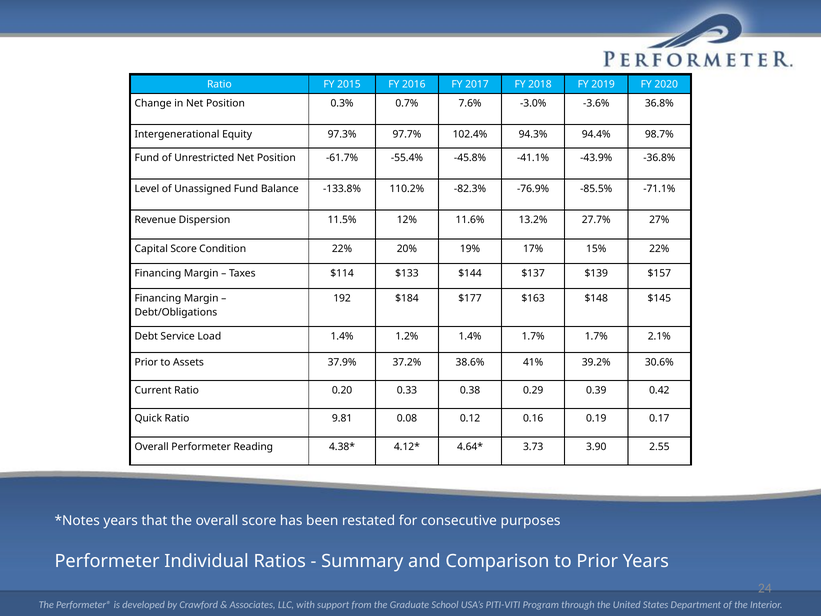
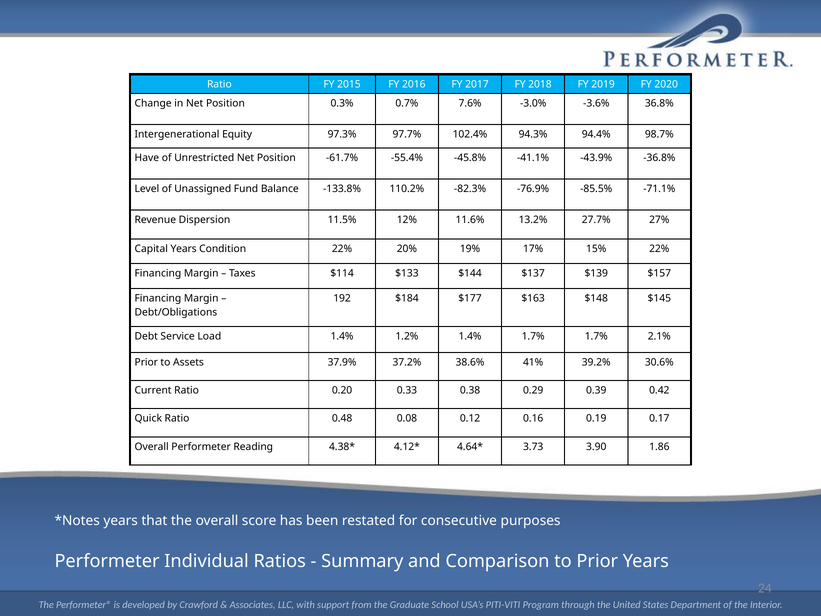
Fund: Fund -> Have (147, 158)
Capital Score: Score -> Years (184, 249)
9.81: 9.81 -> 0.48 (342, 418)
2.55: 2.55 -> 1.86 (659, 447)
